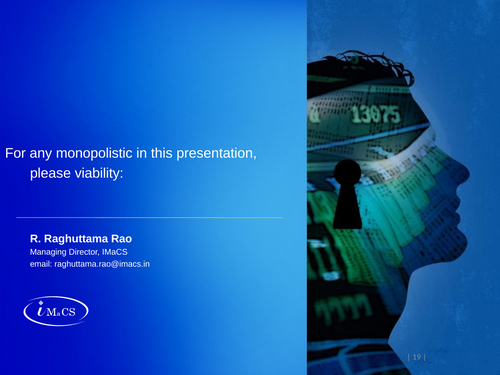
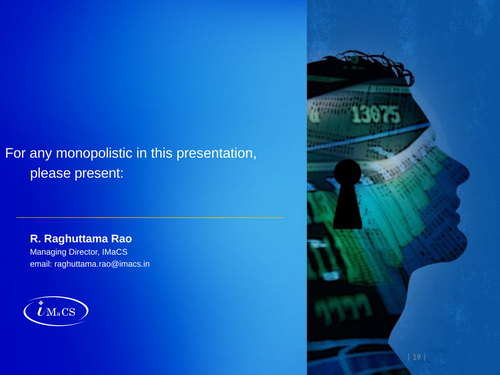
viability: viability -> present (99, 173)
